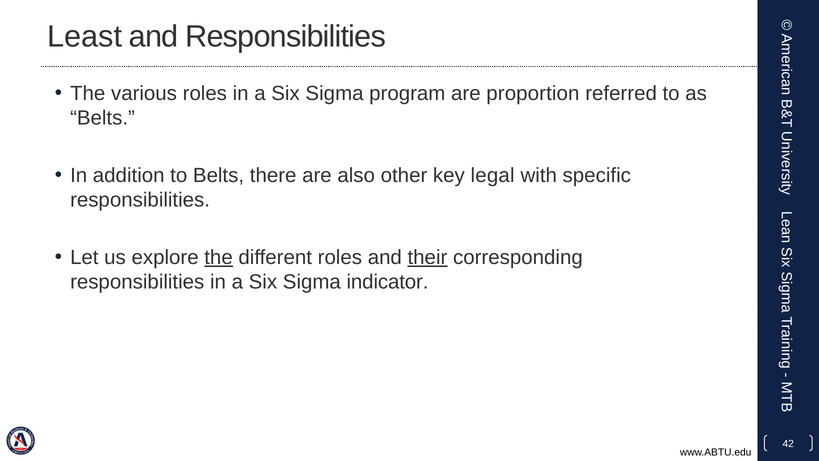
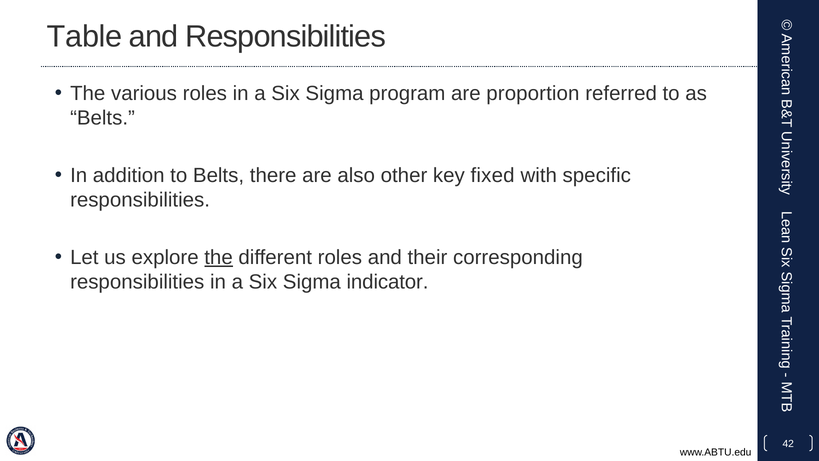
Least: Least -> Table (85, 36)
legal: legal -> fixed (493, 175)
their underline: present -> none (427, 257)
